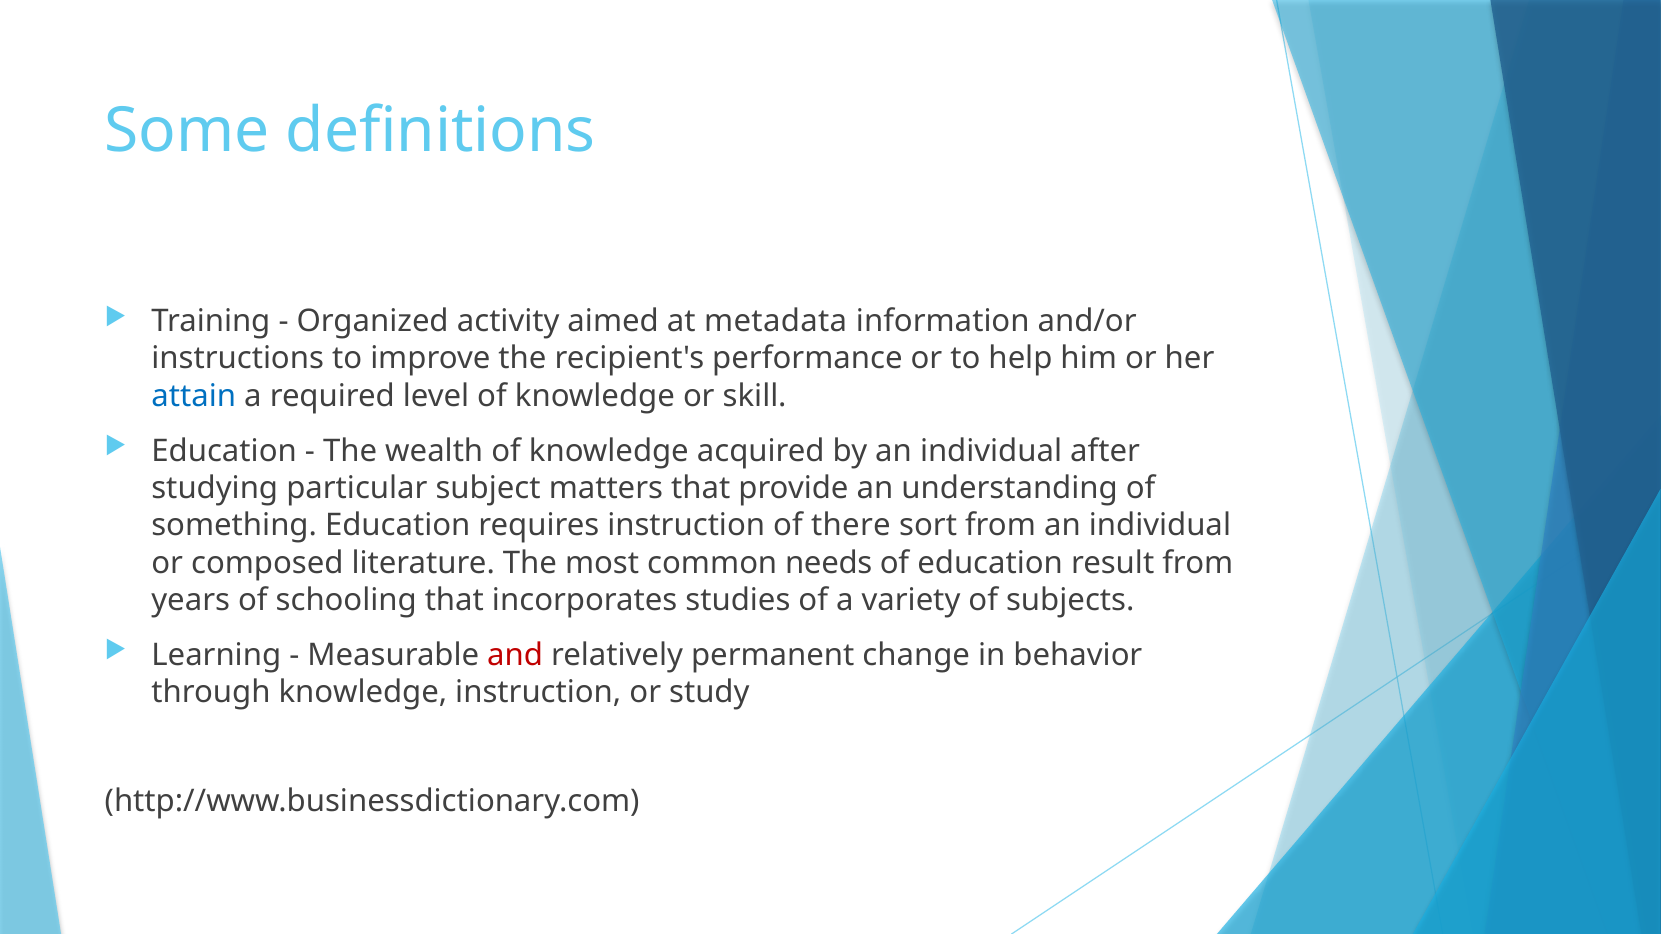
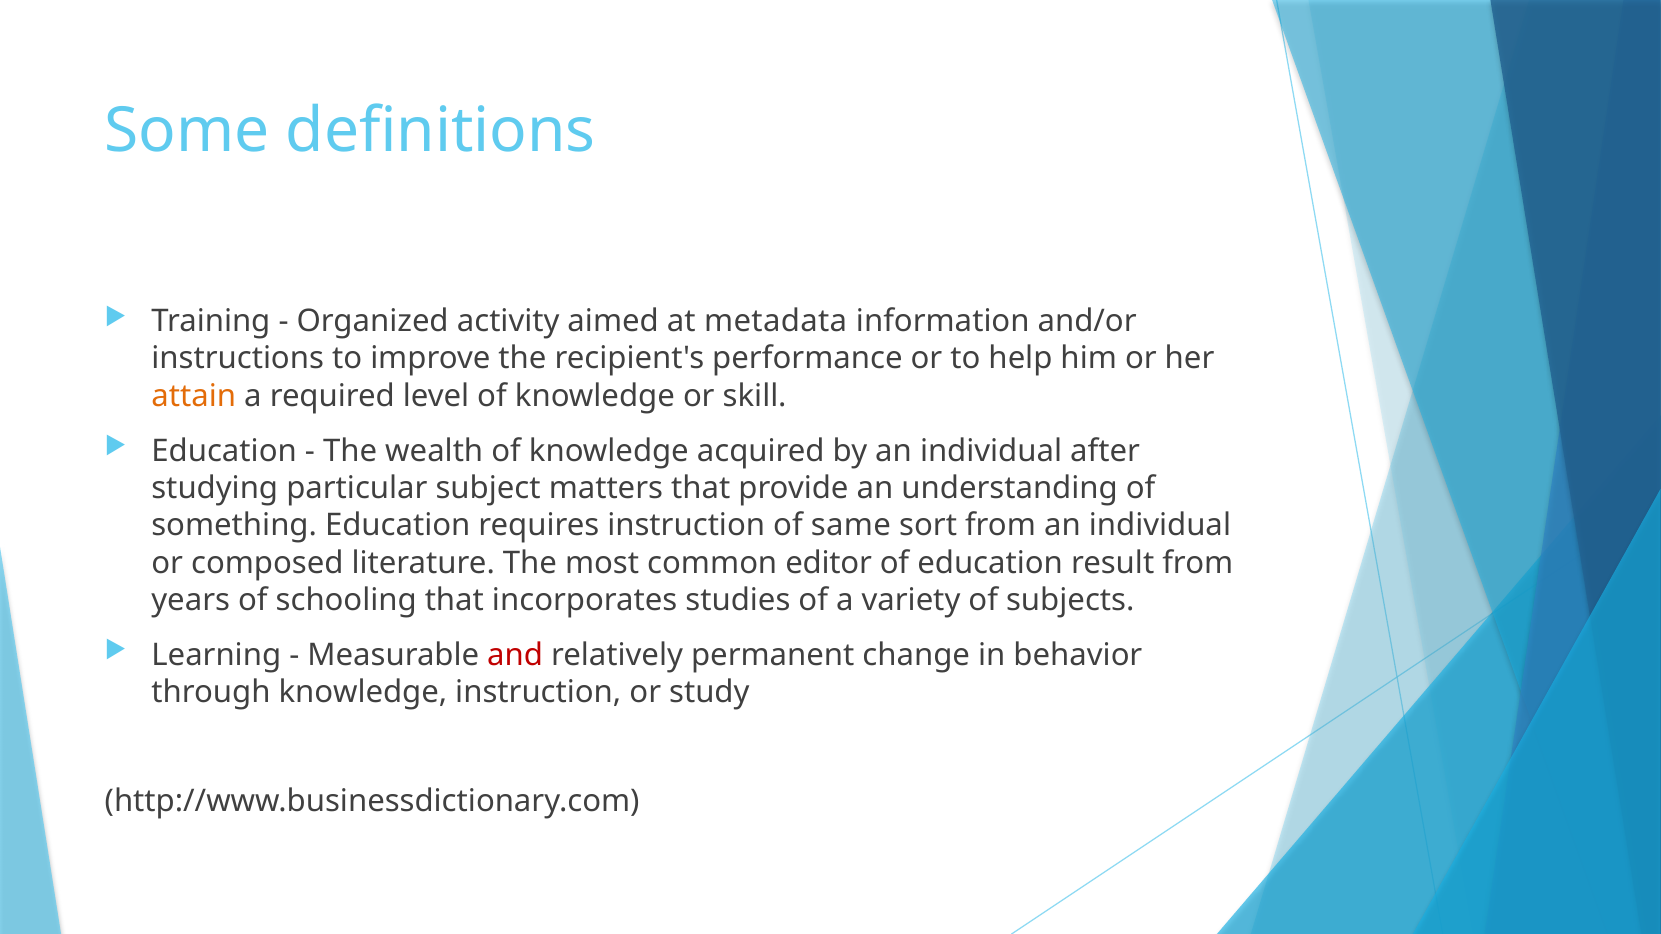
attain colour: blue -> orange (194, 396)
there: there -> same (851, 526)
needs: needs -> editor (829, 563)
